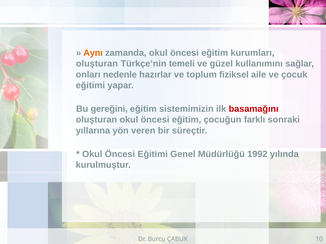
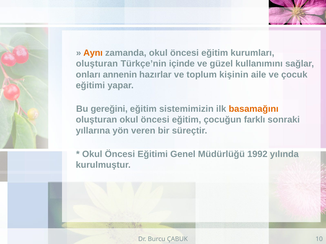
temeli: temeli -> içinde (182, 64)
nedenle: nedenle -> annenin (120, 75)
fiziksel: fiziksel -> kişinin (234, 75)
basamağını colour: red -> orange (254, 109)
